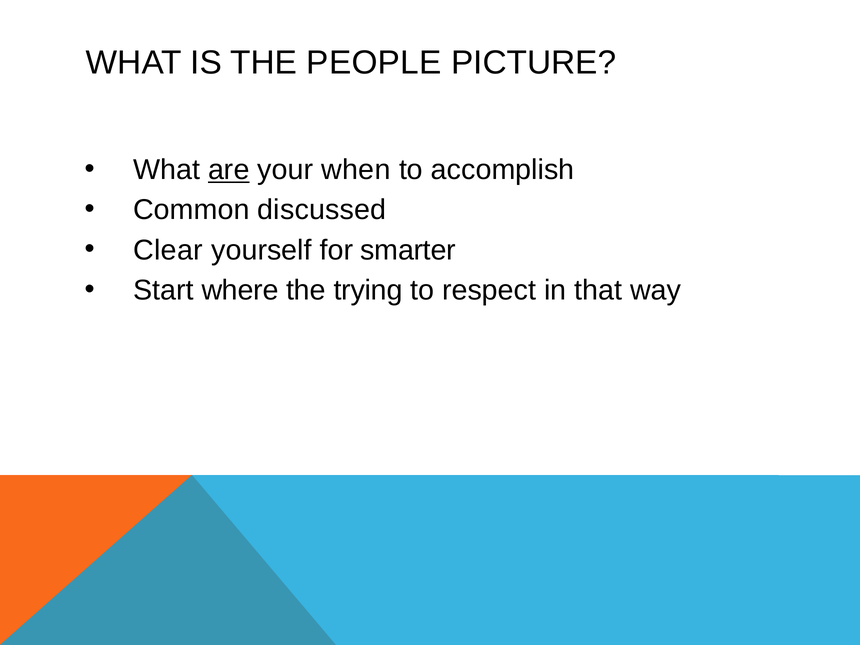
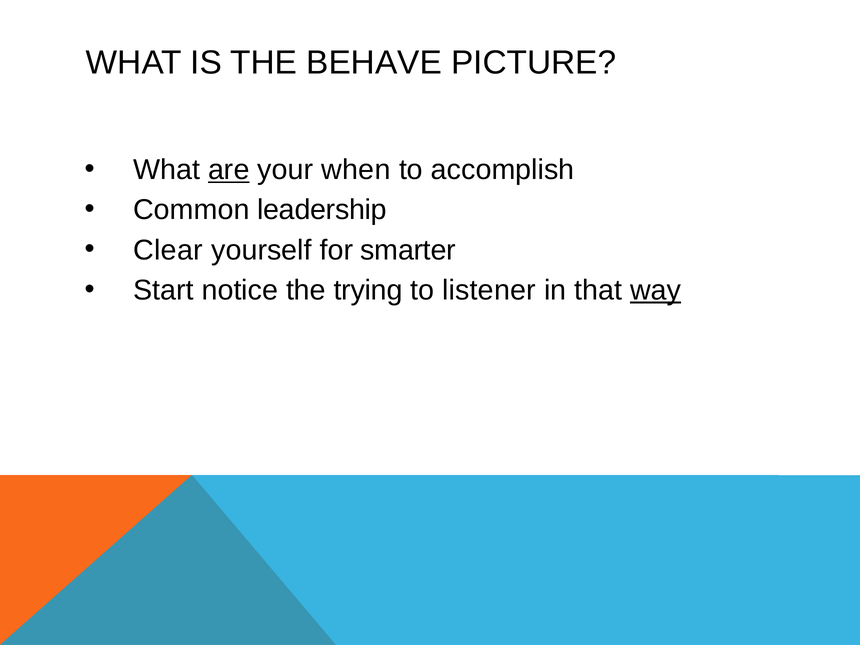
PEOPLE: PEOPLE -> BEHAVE (374, 62)
discussed: discussed -> leadership (322, 210)
where: where -> notice (240, 290)
respect: respect -> listener (489, 290)
way underline: none -> present (656, 290)
